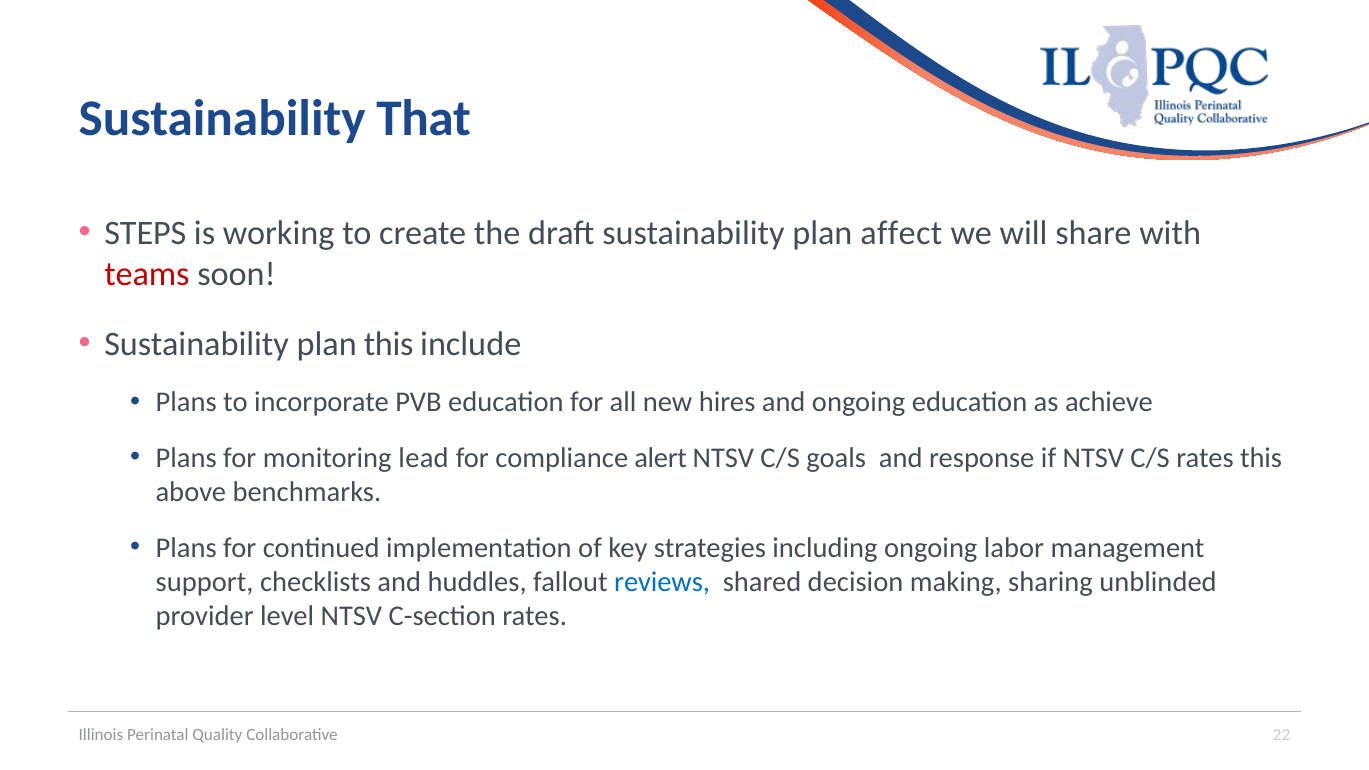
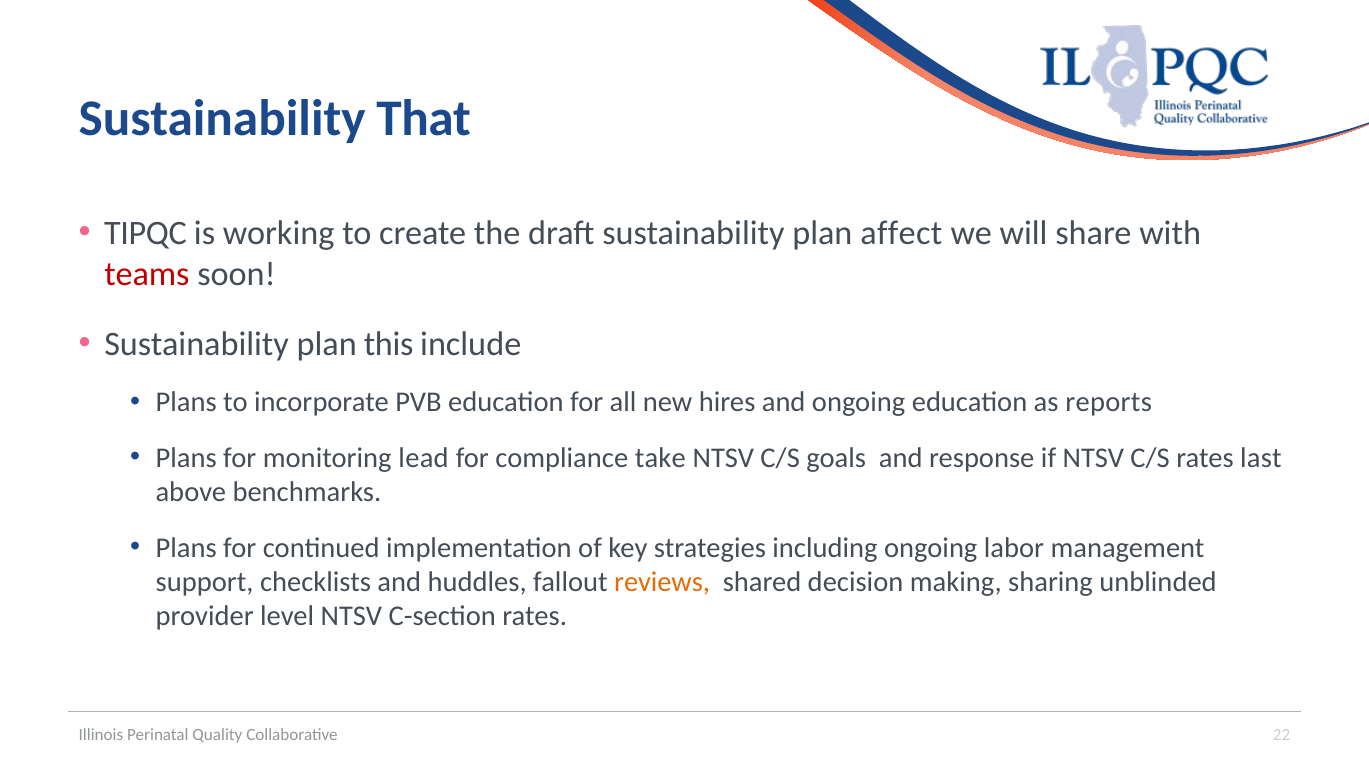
STEPS: STEPS -> TIPQC (145, 233)
achieve: achieve -> reports (1109, 402)
alert: alert -> take (660, 458)
rates this: this -> last (1261, 458)
reviews colour: blue -> orange (662, 582)
